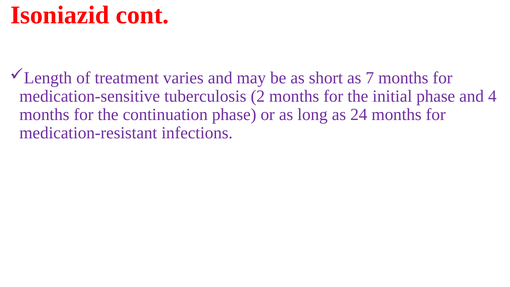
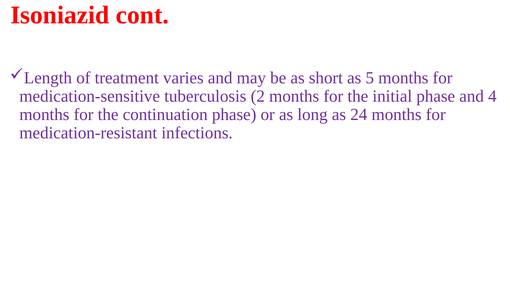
7: 7 -> 5 (370, 78)
